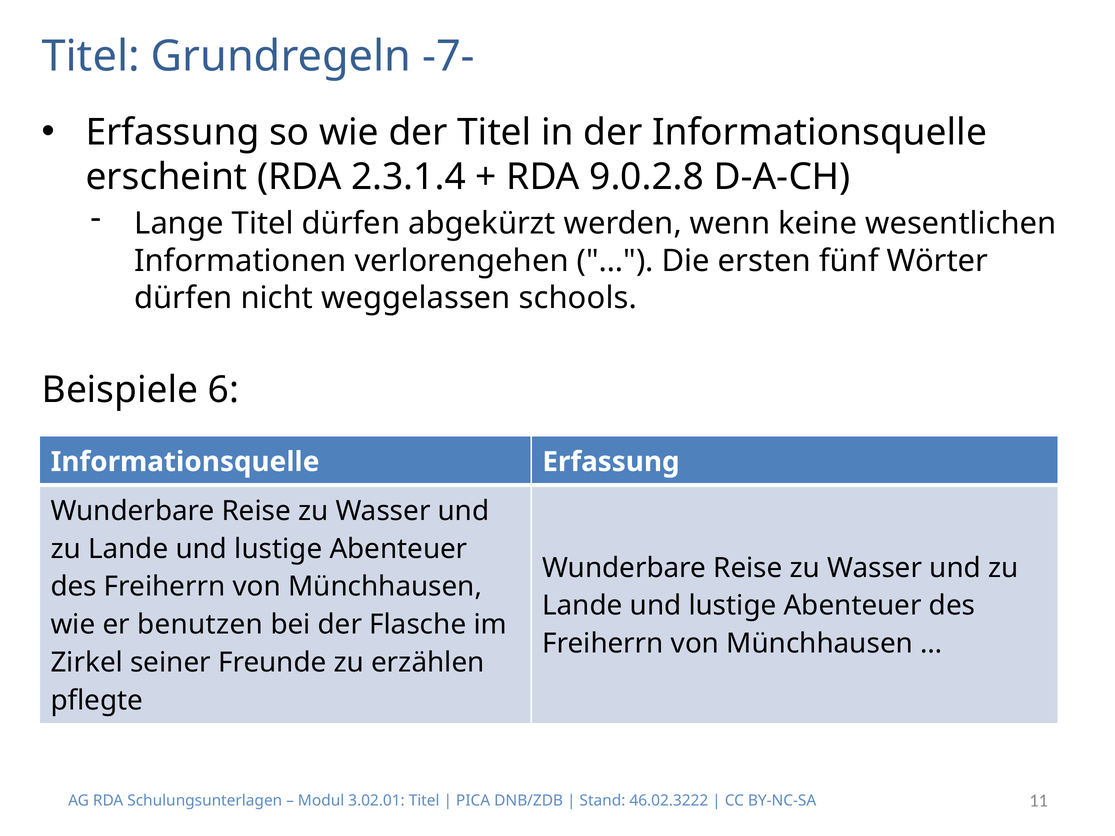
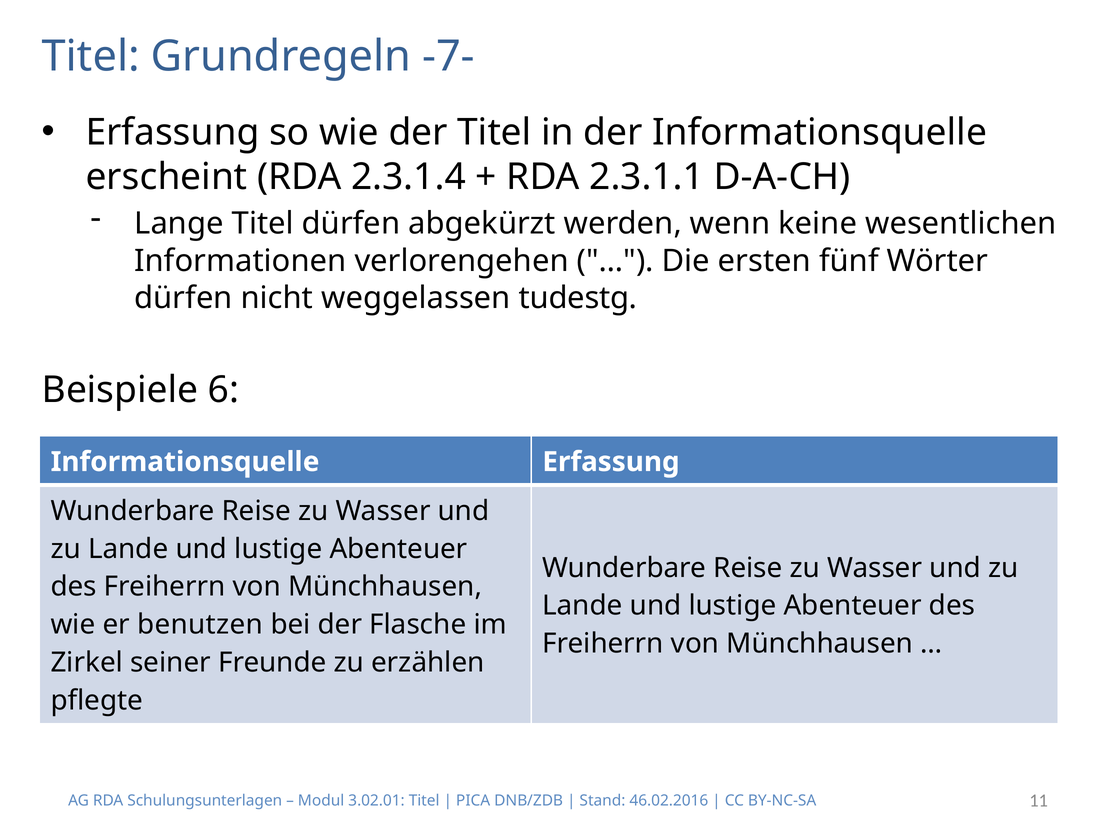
9.0.2.8: 9.0.2.8 -> 2.3.1.1 (647, 177)
schools: schools -> tudestg (578, 298)
46.02.3222: 46.02.3222 -> 46.02.2016 (669, 801)
